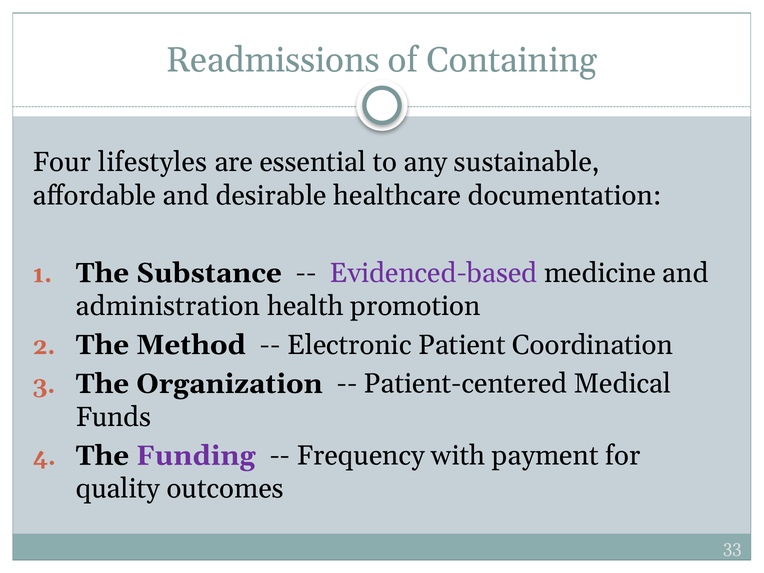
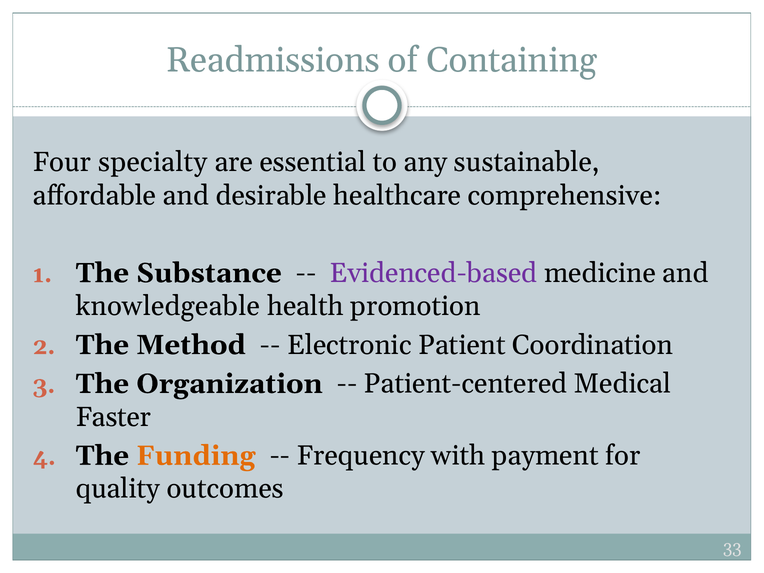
lifestyles: lifestyles -> specialty (153, 162)
documentation: documentation -> comprehensive (565, 195)
administration: administration -> knowledgeable (168, 306)
Funds: Funds -> Faster (113, 417)
Funding colour: purple -> orange (196, 456)
